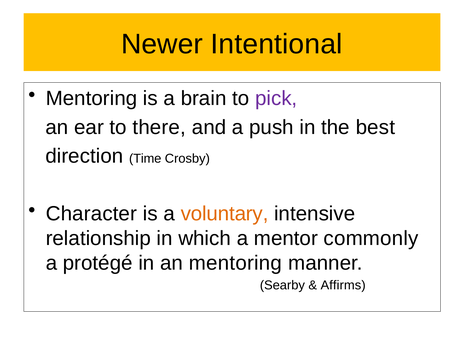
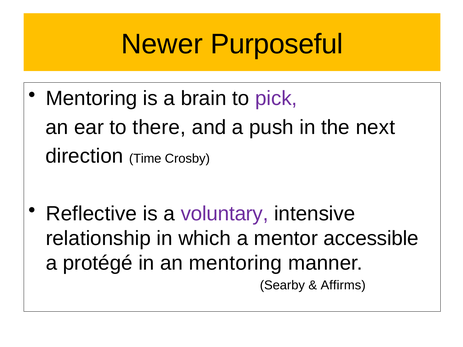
Intentional: Intentional -> Purposeful (277, 44)
best: best -> next (375, 127)
Character: Character -> Reflective (91, 214)
voluntary colour: orange -> purple (225, 214)
commonly: commonly -> accessible (371, 239)
